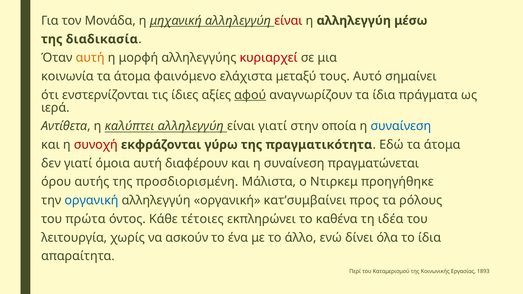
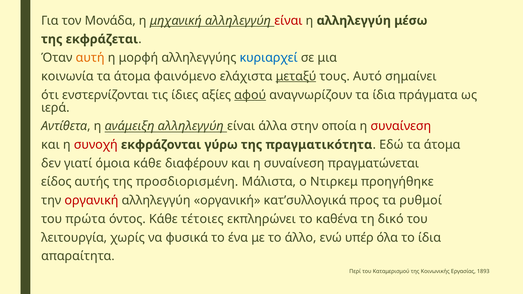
διαδικασία: διαδικασία -> εκφράζεται (102, 39)
κυριαρχεί colour: red -> blue (269, 58)
μεταξύ underline: none -> present (296, 76)
καλύπτει: καλύπτει -> ανάμειξη (130, 126)
είναι γιατί: γιατί -> άλλα (273, 126)
συναίνεση colour: blue -> red (401, 126)
όμοια αυτή: αυτή -> κάθε (147, 163)
όρου: όρου -> είδος (56, 182)
οργανική colour: blue -> red (91, 201)
κατ’συμβαίνει: κατ’συμβαίνει -> κατ’συλλογικά (305, 201)
ρόλους: ρόλους -> ρυθμοί (421, 201)
ιδέα: ιδέα -> δικό (391, 219)
ασκούν: ασκούν -> φυσικά (187, 238)
δίνει: δίνει -> υπέρ (359, 238)
